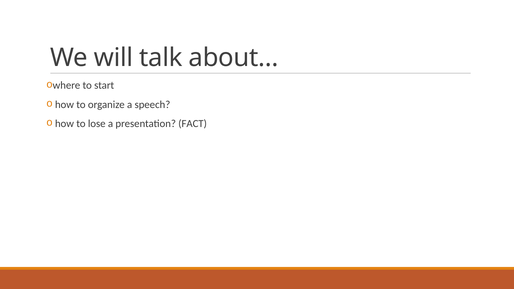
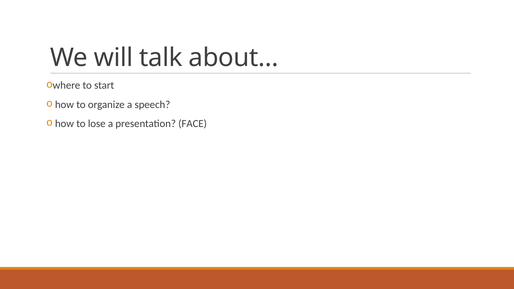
FACT: FACT -> FACE (193, 124)
